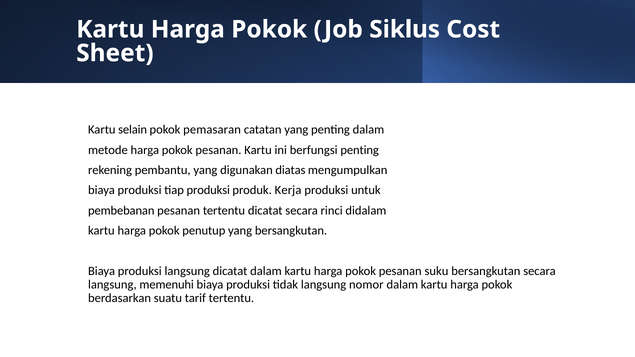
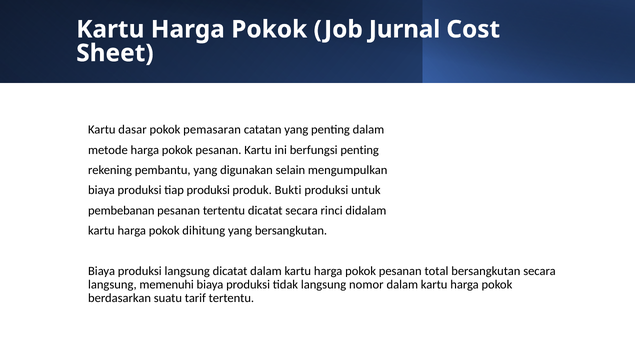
Siklus: Siklus -> Jurnal (405, 29)
selain: selain -> dasar (132, 130)
diatas: diatas -> selain (290, 170)
Kerja: Kerja -> Bukti (288, 190)
penutup: penutup -> dihitung (204, 231)
suku: suku -> total (437, 271)
